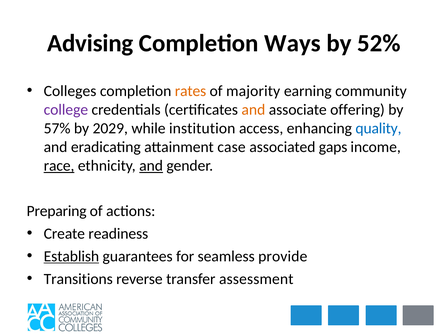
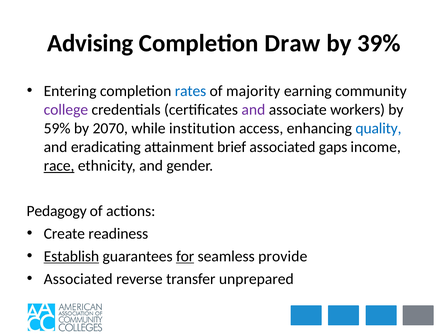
Ways: Ways -> Draw (292, 43)
52%: 52% -> 39% (379, 43)
Colleges: Colleges -> Entering (70, 91)
rates colour: orange -> blue (191, 91)
and colour: orange -> purple (253, 110)
offering: offering -> workers (358, 110)
57%: 57% -> 59% (57, 128)
2029: 2029 -> 2070 (110, 128)
case: case -> brief (232, 147)
and underline: present -> none (151, 166)
Preparing: Preparing -> Pedagogy (57, 211)
for underline: none -> present (185, 256)
Transitions: Transitions -> Associated (78, 279)
assessment: assessment -> unprepared (256, 279)
